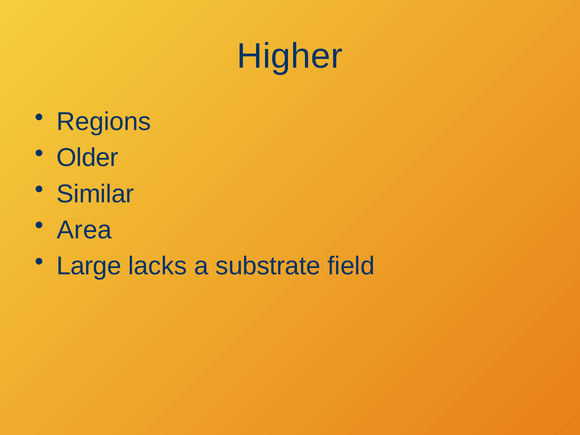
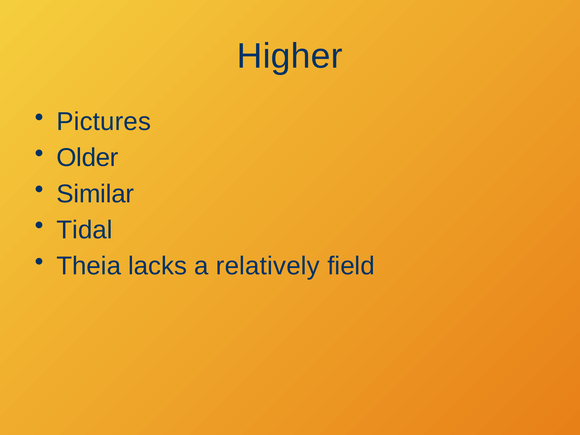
Regions: Regions -> Pictures (104, 122)
Area: Area -> Tidal (84, 230)
Large: Large -> Theia (89, 266)
substrate: substrate -> relatively (268, 266)
